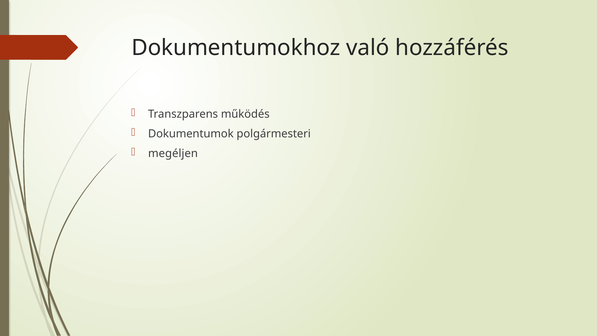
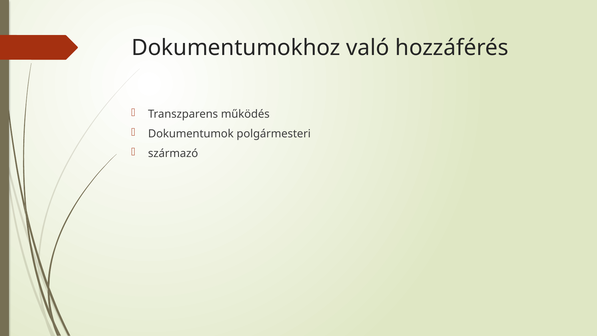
megéljen: megéljen -> származó (173, 154)
